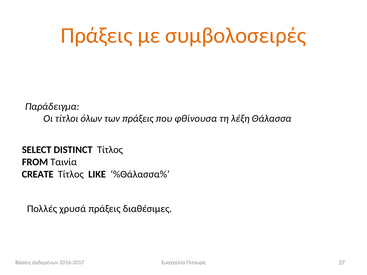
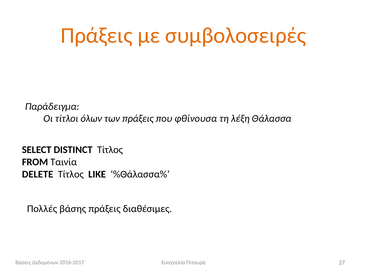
CREATE: CREATE -> DELETE (38, 174)
χρυσά: χρυσά -> βάσης (73, 209)
